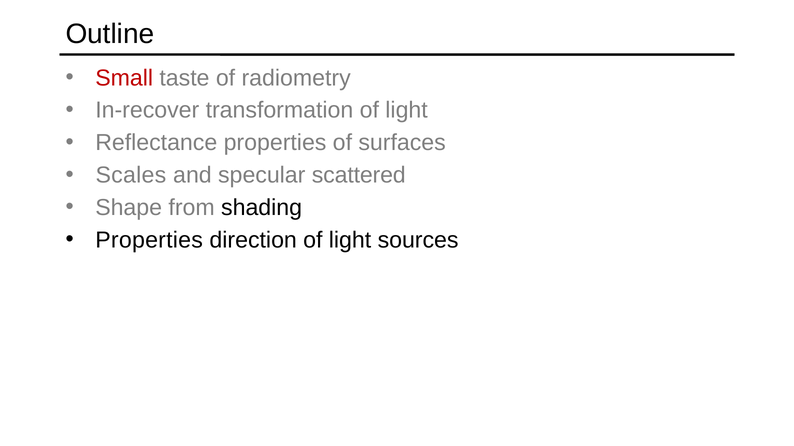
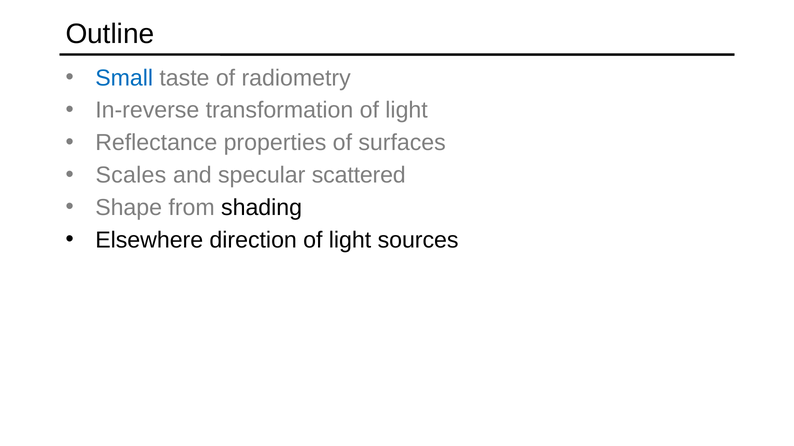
Small colour: red -> blue (124, 78)
In-recover: In-recover -> In-reverse (147, 110)
Properties: Properties -> Elsewhere (149, 240)
